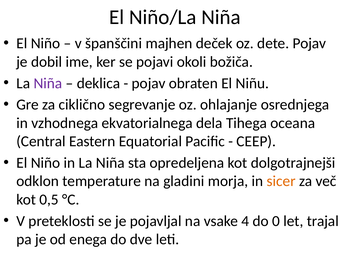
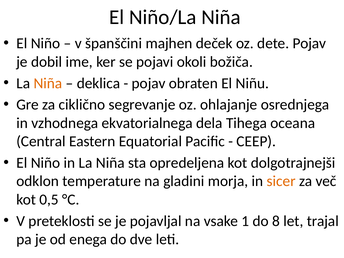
Niña colour: purple -> orange (48, 83)
4: 4 -> 1 (245, 221)
0: 0 -> 8 (276, 221)
